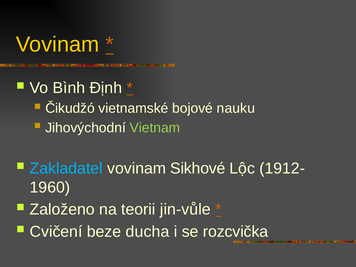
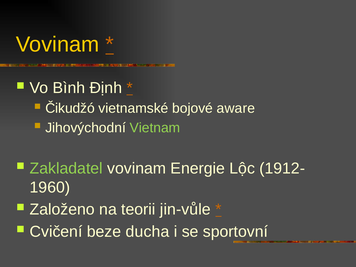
nauku: nauku -> aware (236, 108)
Zakladatel colour: light blue -> light green (66, 168)
Sikhové: Sikhové -> Energie (198, 168)
rozcvička: rozcvička -> sportovní (235, 232)
